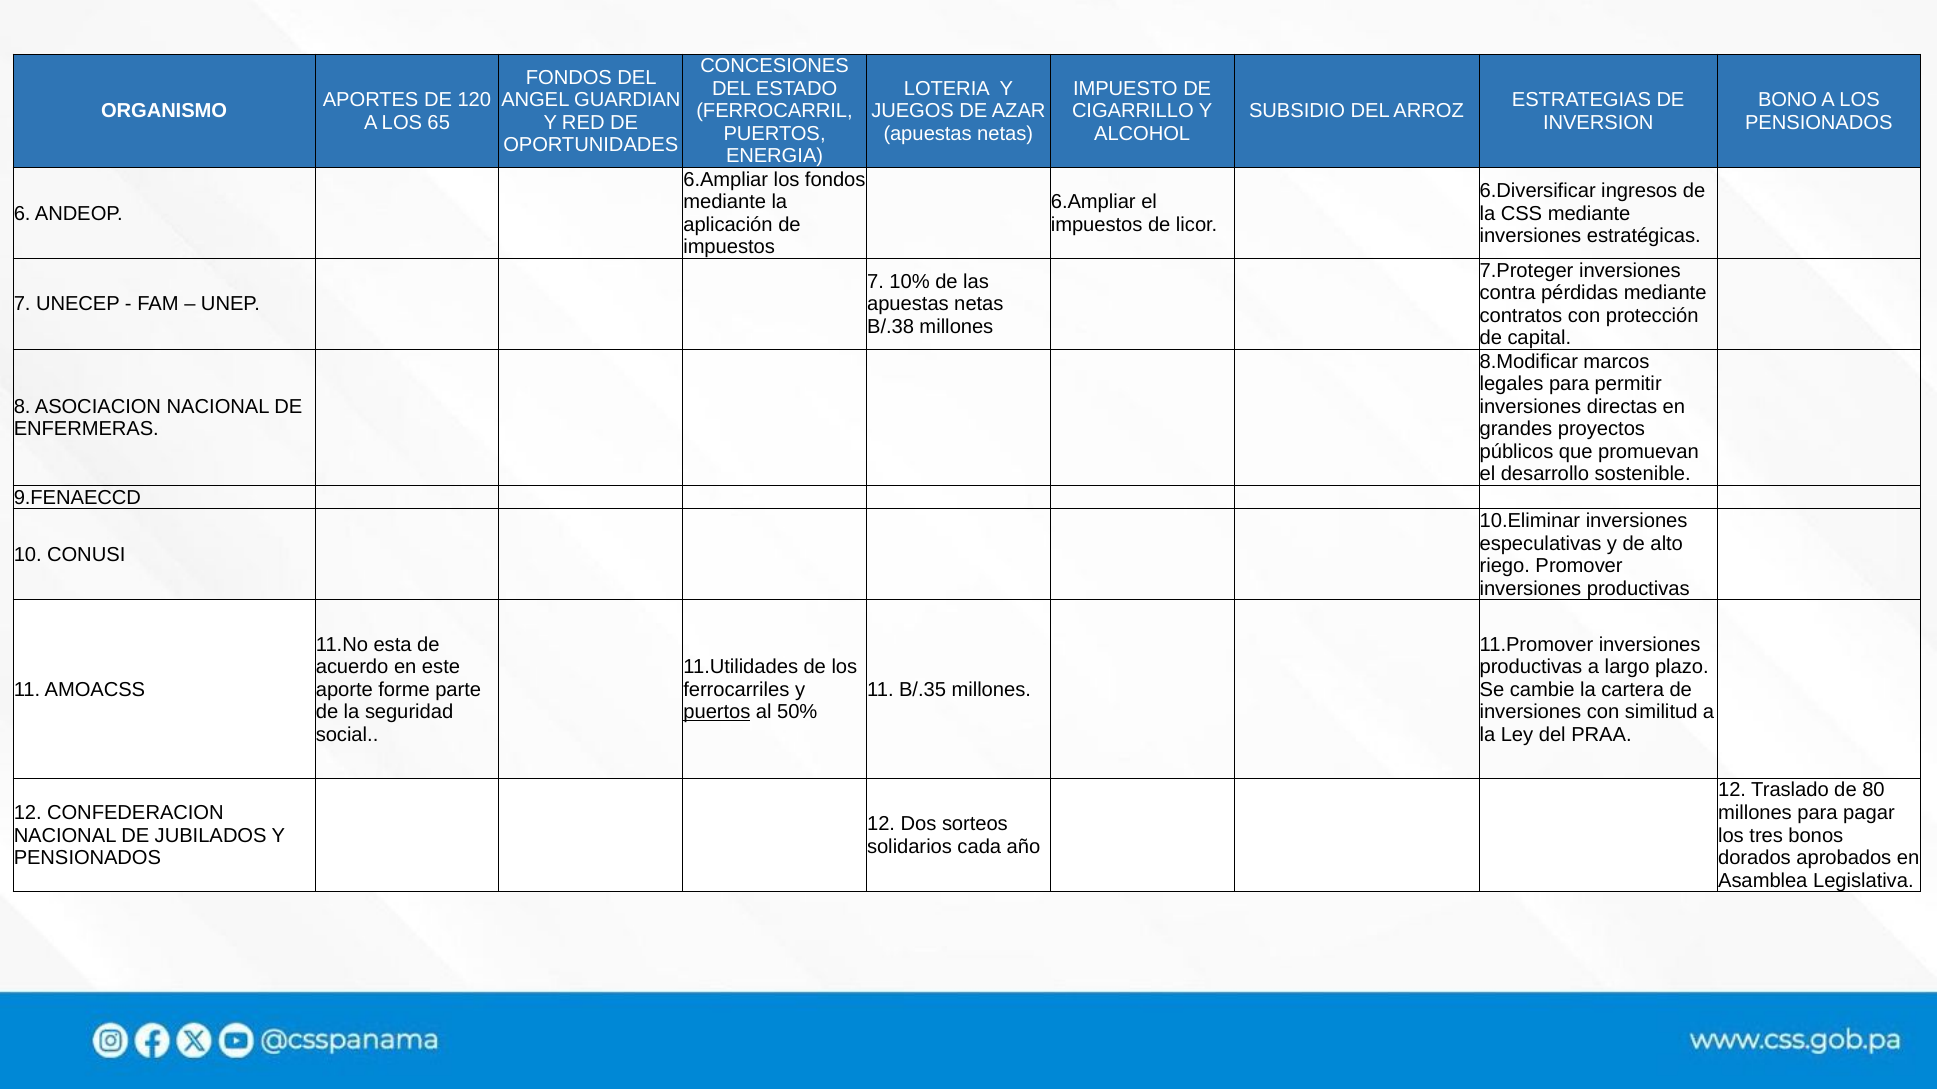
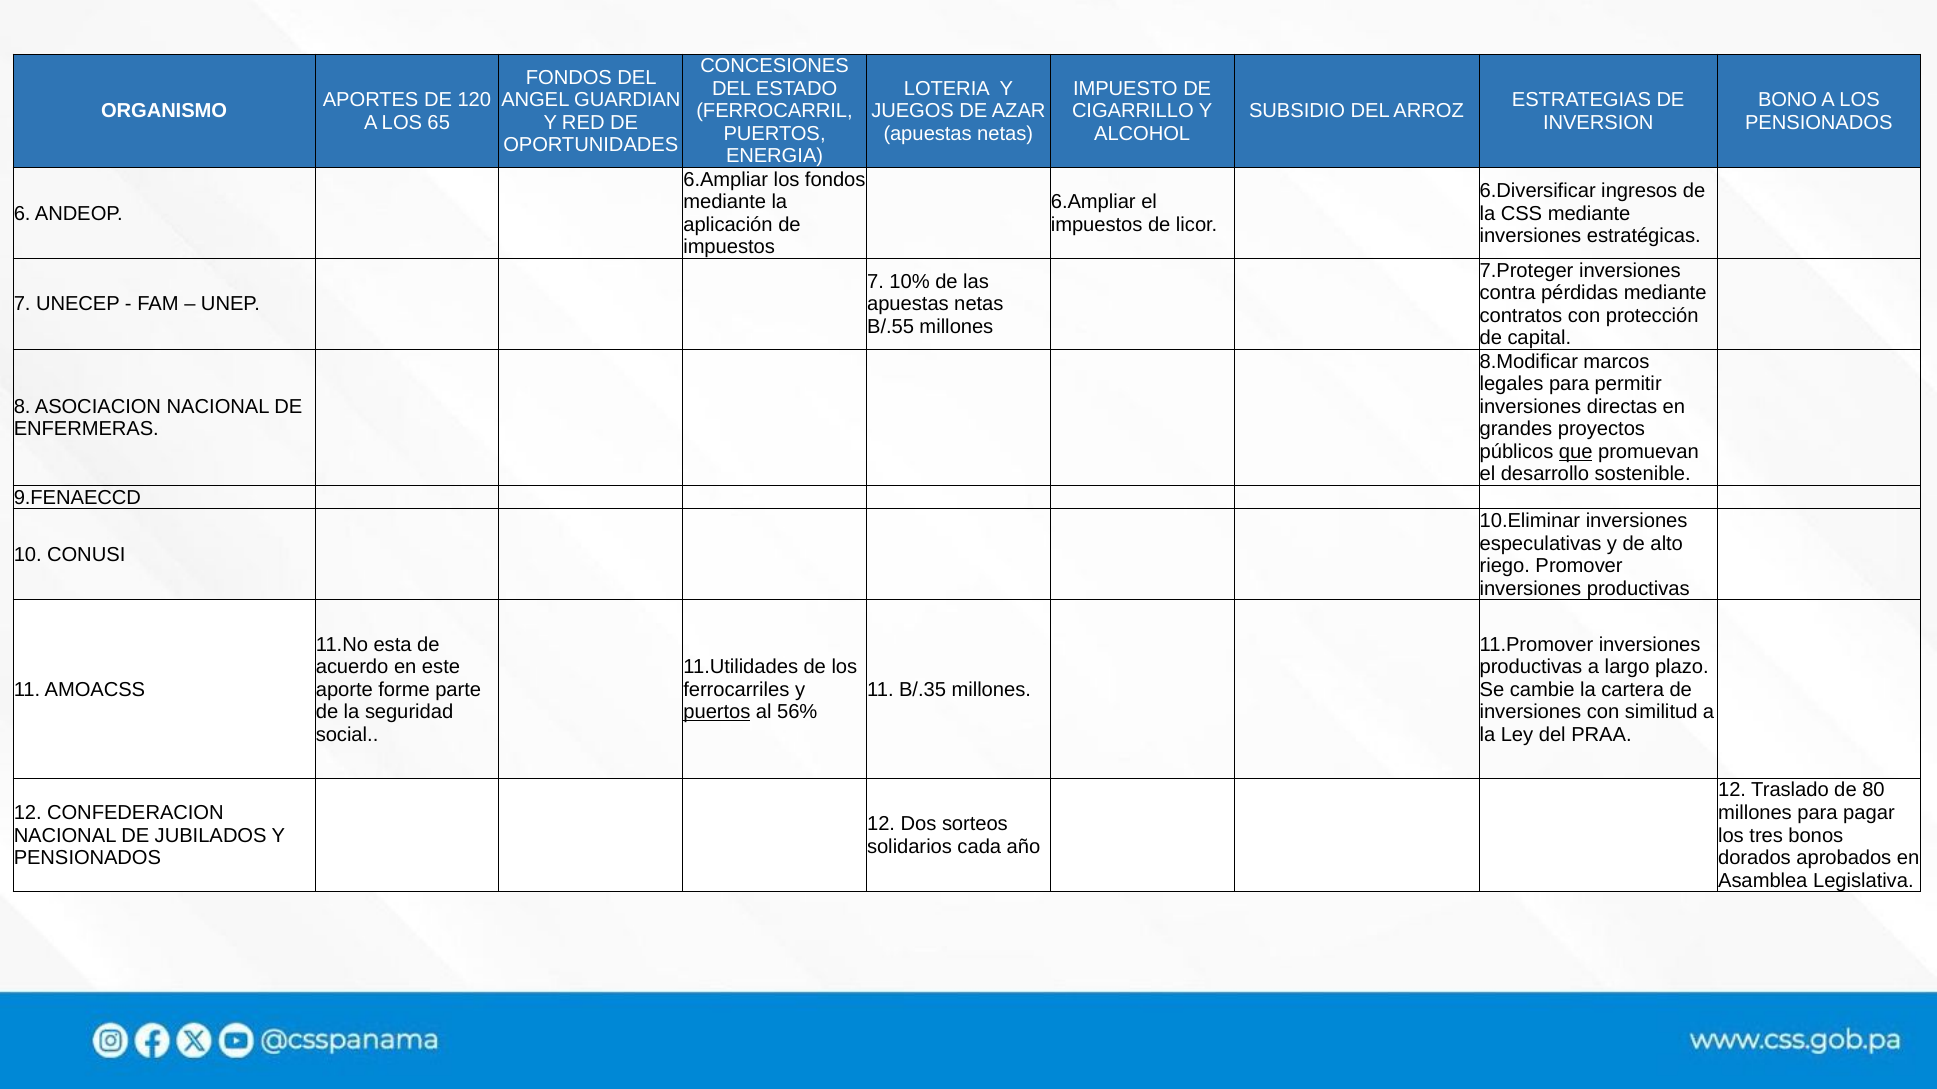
B/.38: B/.38 -> B/.55 (891, 327)
que underline: none -> present (1576, 452)
50%: 50% -> 56% (797, 712)
